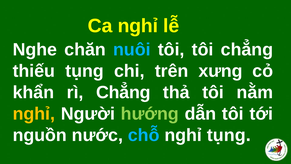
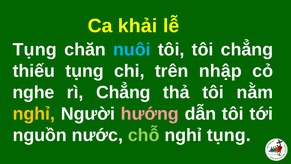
Ca nghỉ: nghỉ -> khải (138, 26)
Nghe: Nghe -> Tụng (35, 49)
xưng: xưng -> nhập (220, 71)
khẩn: khẩn -> nghe (33, 92)
hướng colour: light green -> pink (150, 114)
chỗ colour: light blue -> light green (144, 135)
